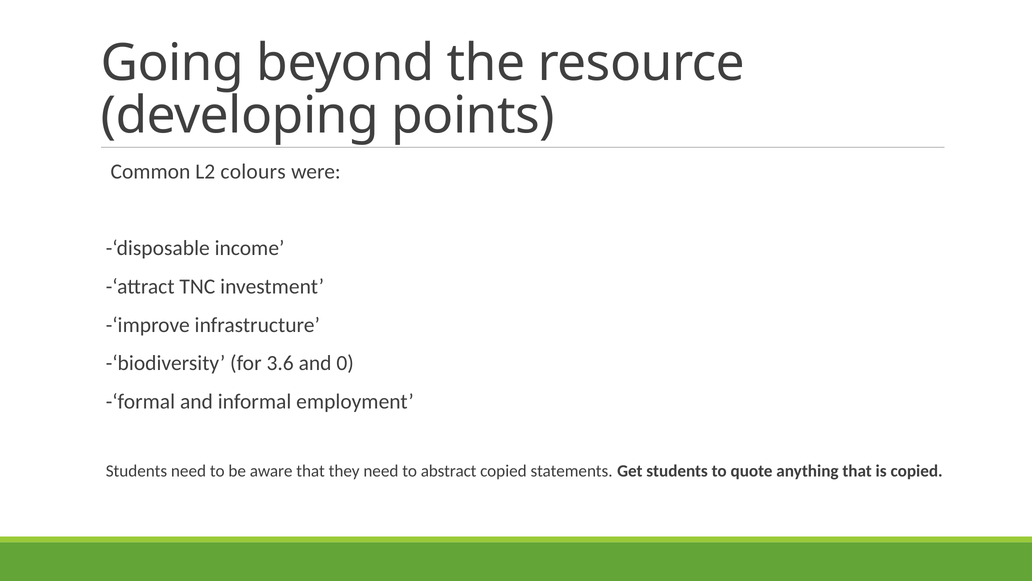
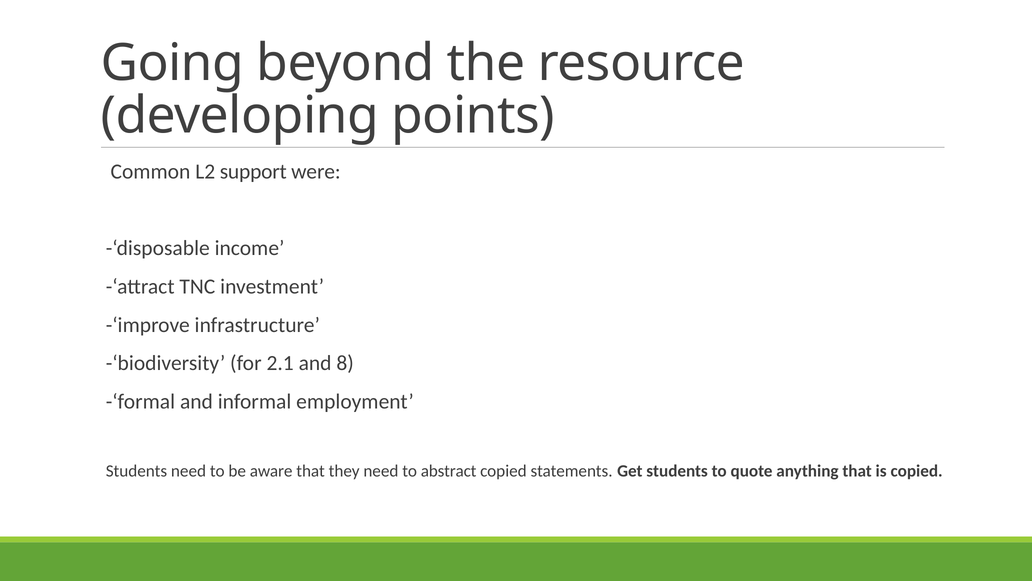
colours: colours -> support (253, 172)
3.6: 3.6 -> 2.1 (280, 363)
0: 0 -> 8 (345, 363)
